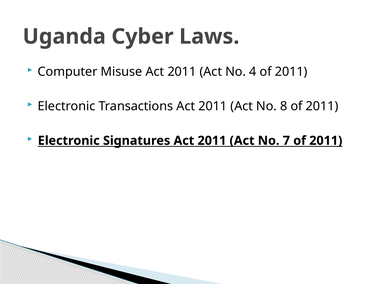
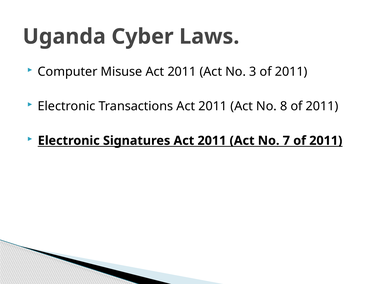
4: 4 -> 3 (253, 72)
